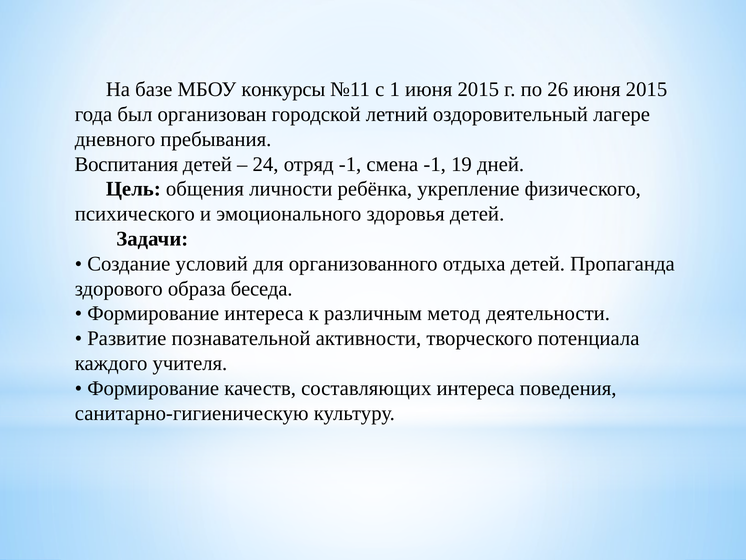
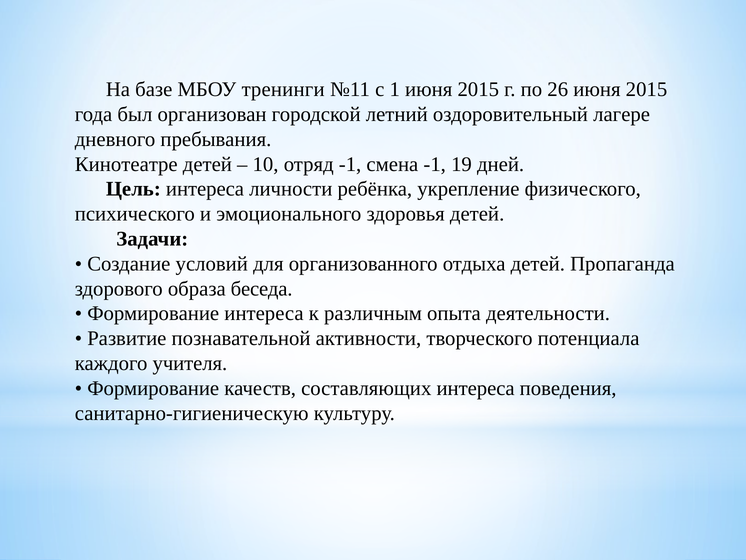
конкурсы: конкурсы -> тренинги (283, 89)
Воспитания: Воспитания -> Кинотеатре (126, 164)
24: 24 -> 10 (266, 164)
Цель общения: общения -> интереса (205, 189)
метод: метод -> опыта (454, 313)
